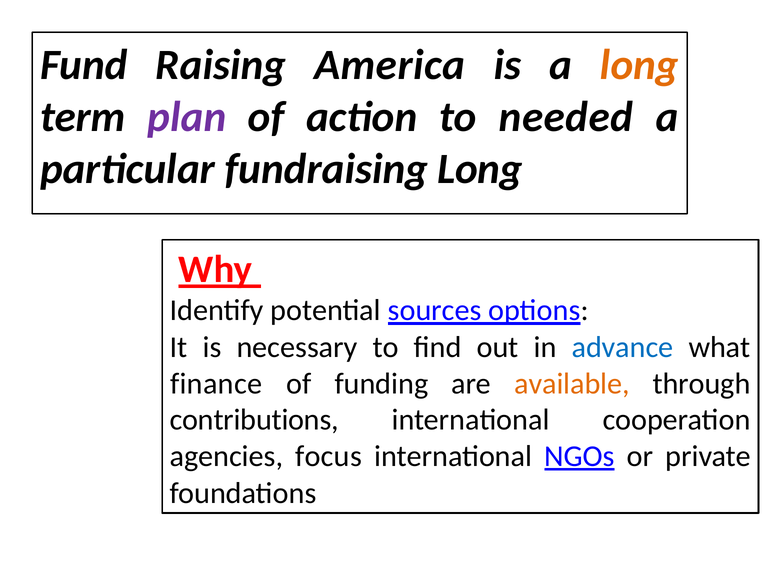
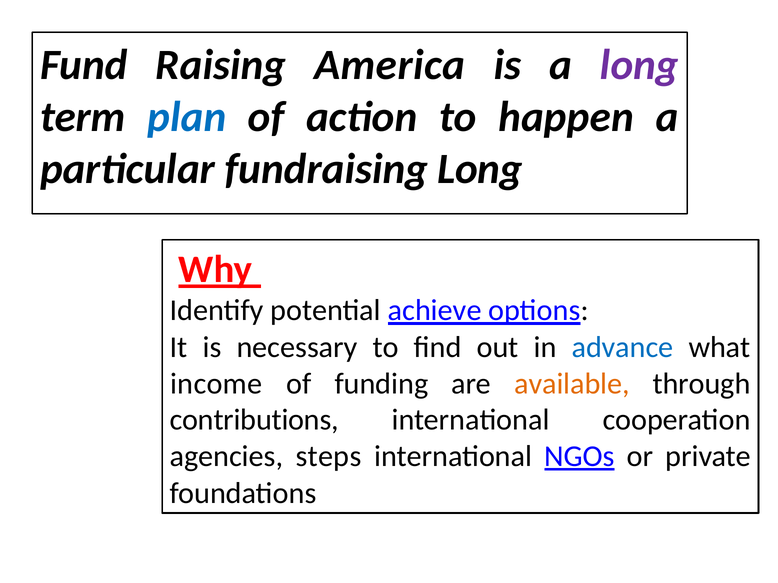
long colour: orange -> purple (639, 65)
plan colour: purple -> blue (187, 117)
needed: needed -> happen (566, 117)
sources: sources -> achieve (435, 311)
finance: finance -> income (216, 384)
focus: focus -> steps (329, 457)
